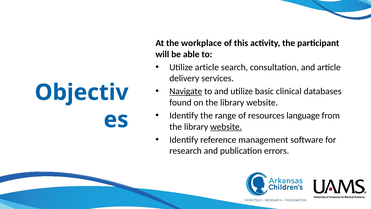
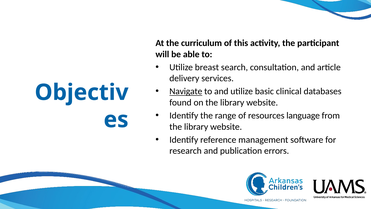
workplace: workplace -> curriculum (202, 43)
Utilize article: article -> breast (207, 67)
website underline: present -> none (226, 127)
